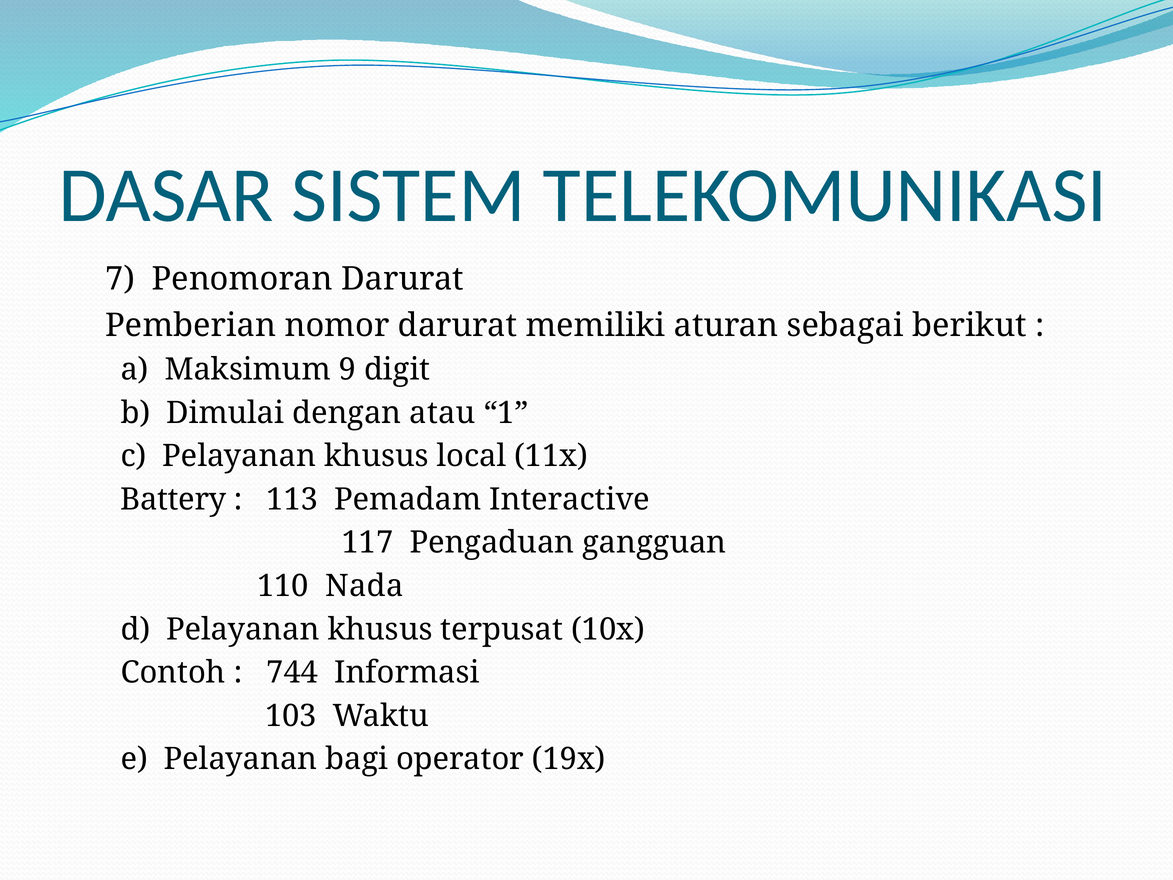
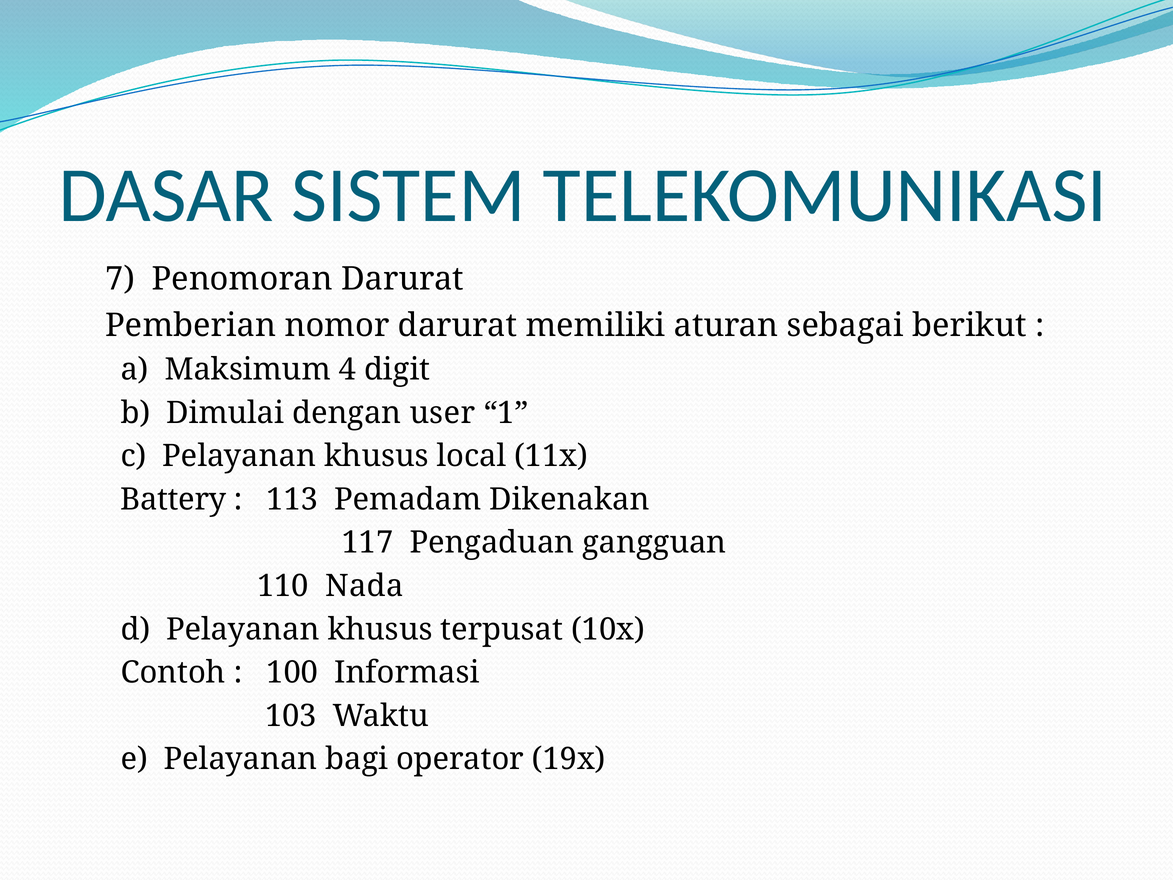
9: 9 -> 4 (347, 370)
atau: atau -> user (442, 413)
Interactive: Interactive -> Dikenakan (570, 499)
744: 744 -> 100 (292, 672)
